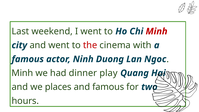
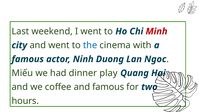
the colour: red -> blue (90, 45)
Minh: Minh -> Miếu (22, 73)
places: places -> coffee (58, 87)
